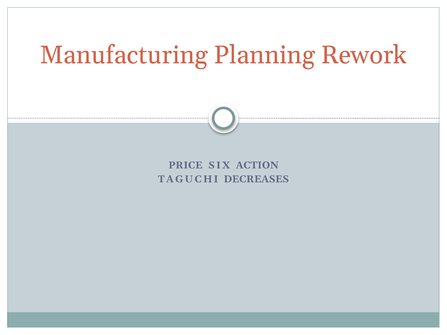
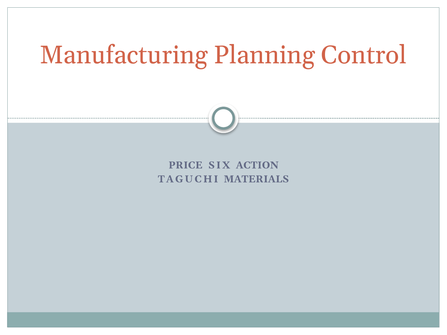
Rework: Rework -> Control (364, 55)
DECREASES: DECREASES -> MATERIALS (256, 179)
